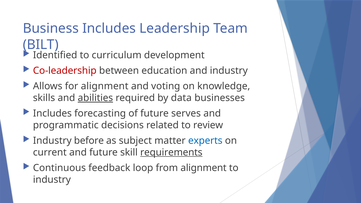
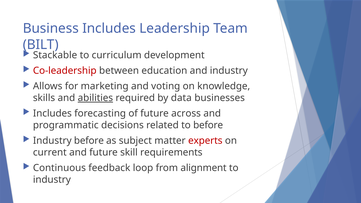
Identified: Identified -> Stackable (55, 55)
for alignment: alignment -> marketing (105, 86)
serves: serves -> across (186, 113)
to review: review -> before (208, 125)
experts colour: blue -> red (205, 141)
requirements underline: present -> none (171, 152)
